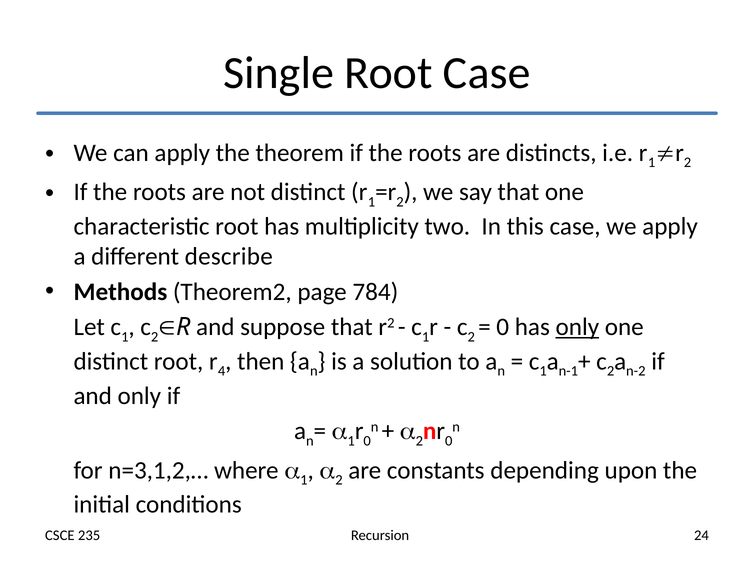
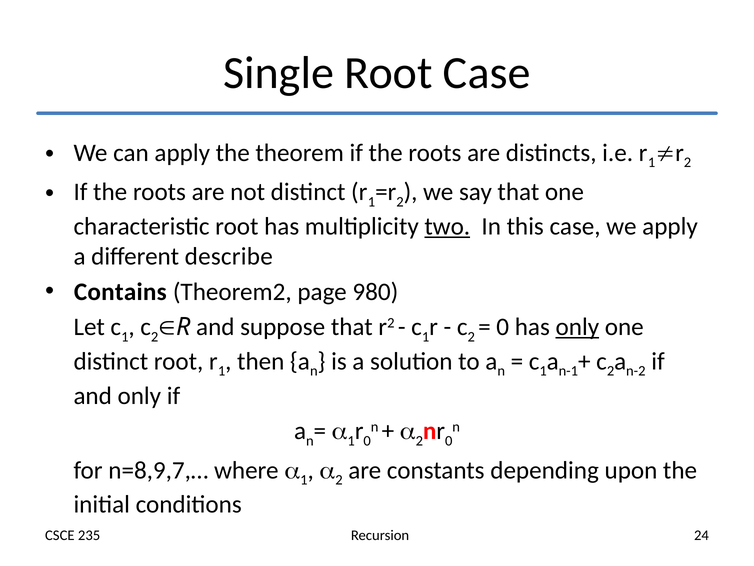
two underline: none -> present (447, 226)
Methods: Methods -> Contains (120, 292)
784: 784 -> 980 (375, 292)
4: 4 -> 1 (222, 371)
n=3,1,2,…: n=3,1,2,… -> n=8,9,7,… (158, 470)
